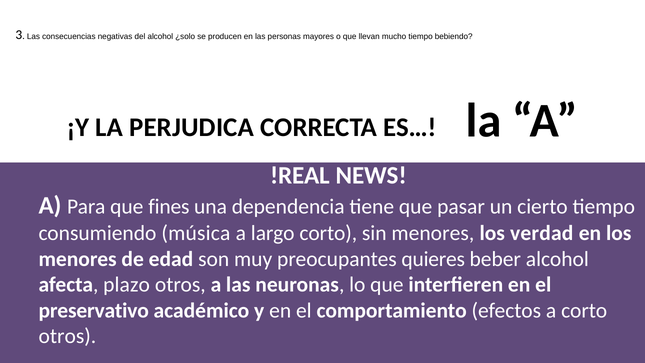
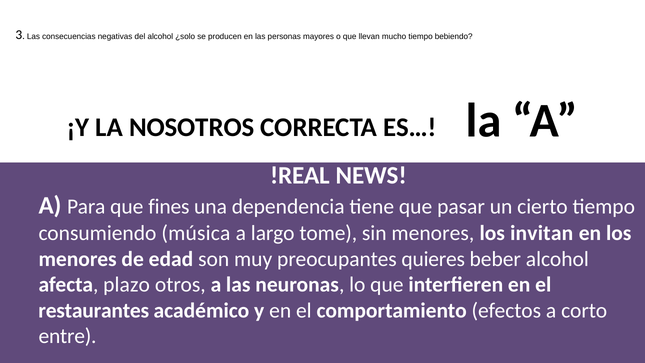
PERJUDICA: PERJUDICA -> NOSOTROS (192, 128)
largo corto: corto -> tome (328, 233)
verdad: verdad -> invitan (542, 233)
preservativo: preservativo -> restaurantes (94, 310)
otros: otros -> entre (68, 336)
